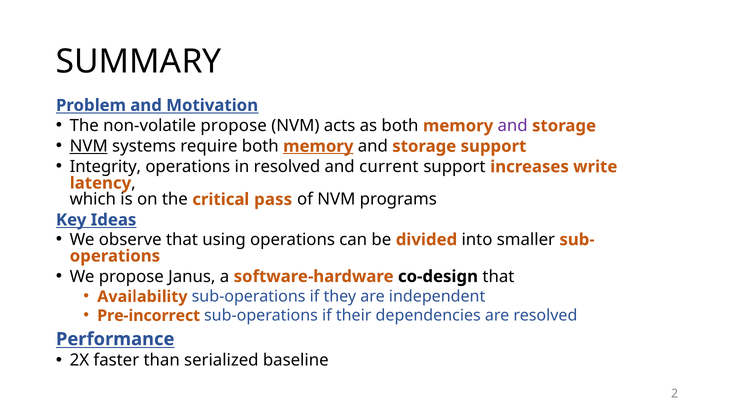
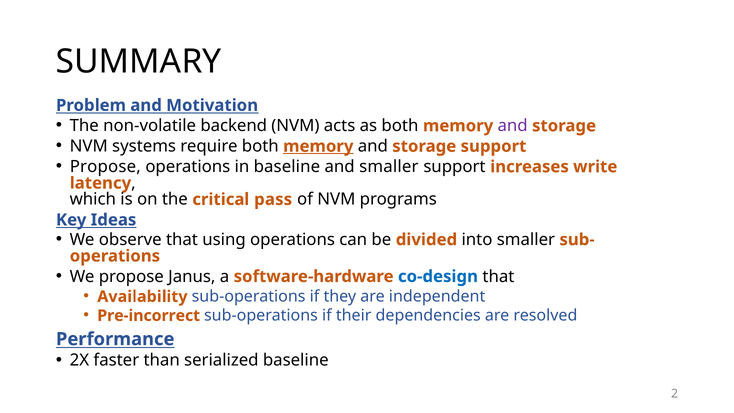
non-volatile propose: propose -> backend (234, 126)
NVM underline: present -> none (89, 146)
Integrity: Integrity -> Propose (105, 167)
in resolved: resolved -> baseline (287, 167)
and current: current -> smaller (389, 167)
co-design colour: black -> blue (438, 276)
